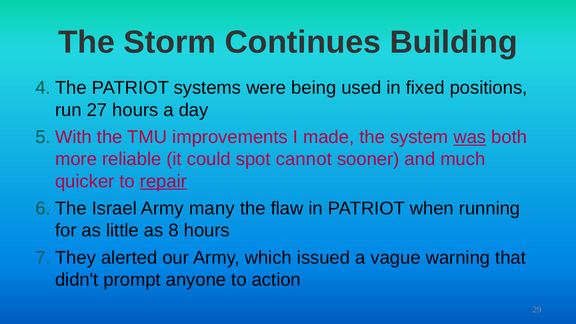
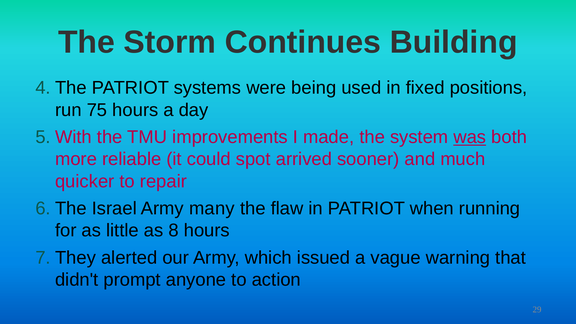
27: 27 -> 75 (97, 110)
cannot: cannot -> arrived (304, 159)
repair underline: present -> none (163, 181)
